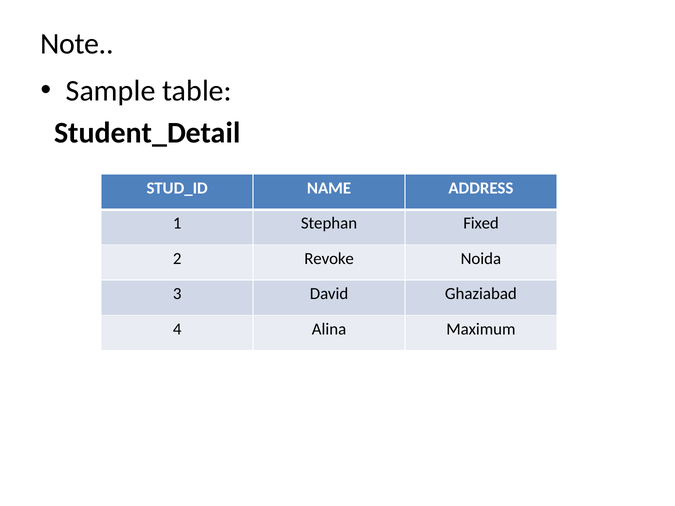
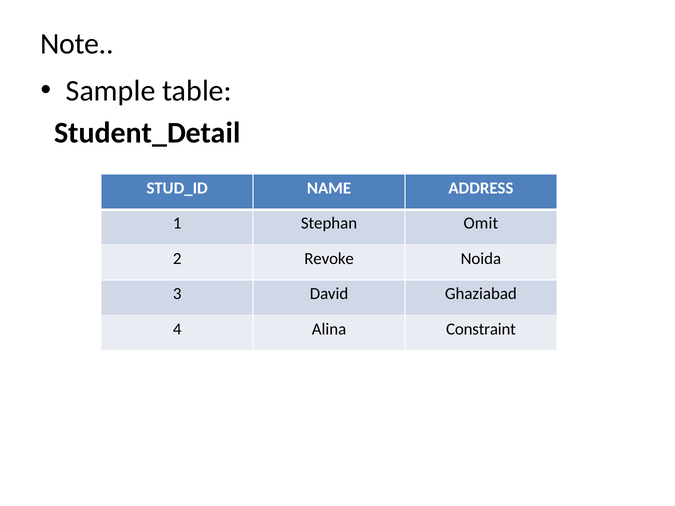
Fixed: Fixed -> Omit (481, 224)
Maximum: Maximum -> Constraint (481, 329)
